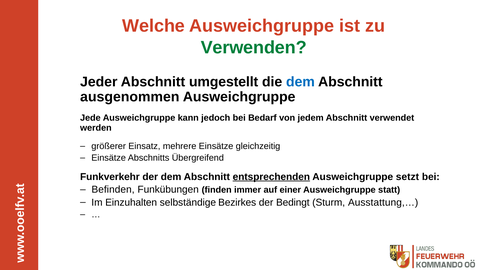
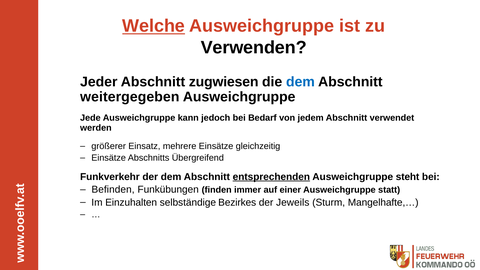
Welche underline: none -> present (154, 26)
Verwenden colour: green -> black (254, 48)
umgestellt: umgestellt -> zugwiesen (224, 82)
ausgenommen: ausgenommen -> weitergegeben (130, 97)
setzt: setzt -> steht (408, 177)
Bedingt: Bedingt -> Jeweils (293, 202)
Ausstattung,…: Ausstattung,… -> Mangelhafte,… (383, 202)
